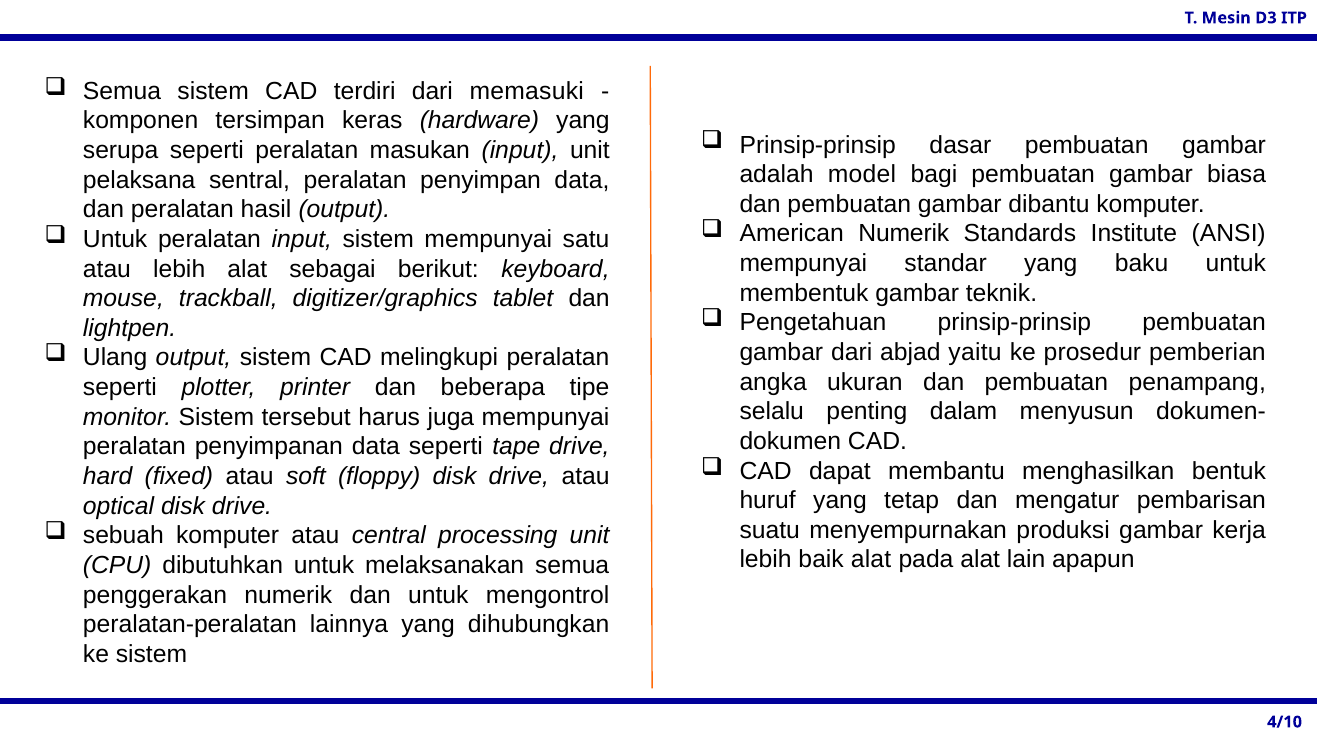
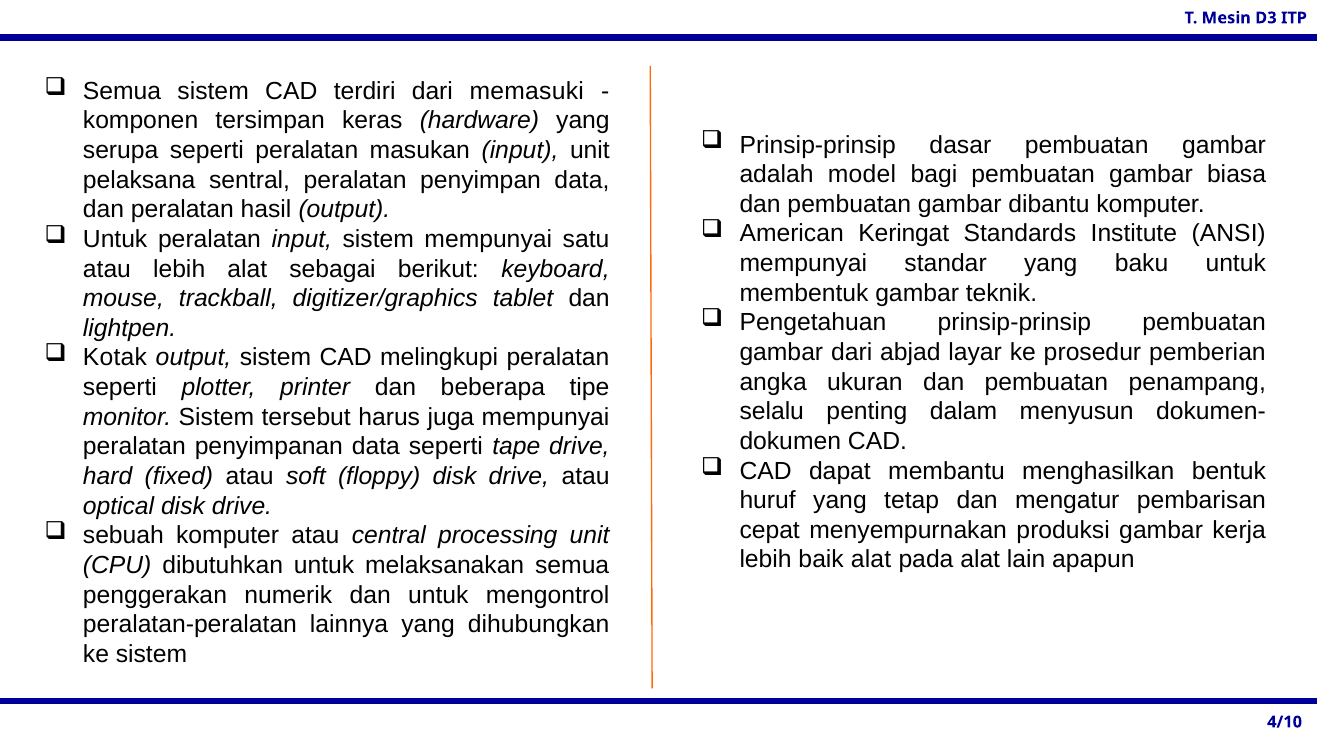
American Numerik: Numerik -> Keringat (904, 234)
yaitu: yaitu -> layar (975, 352)
Ulang: Ulang -> Kotak (115, 358)
suatu: suatu -> cepat (770, 530)
